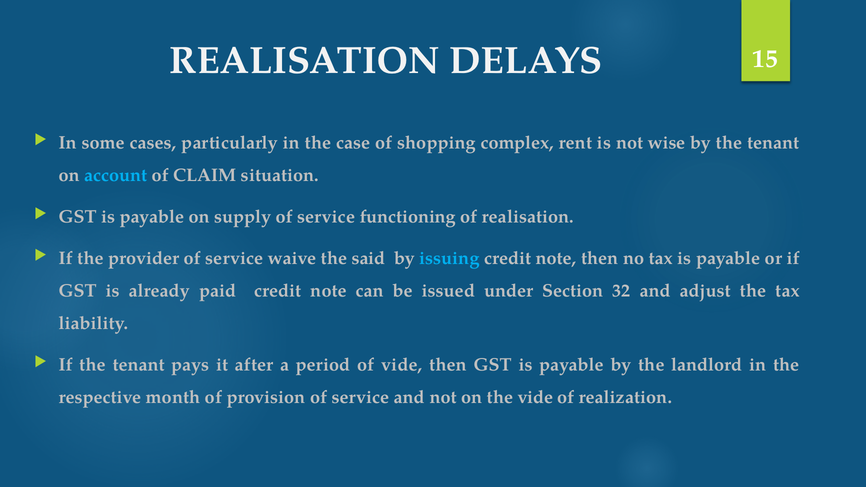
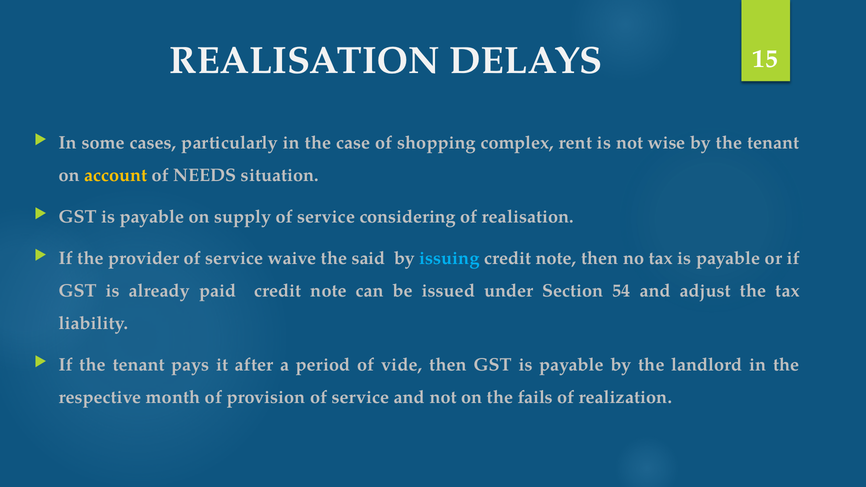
account colour: light blue -> yellow (116, 175)
CLAIM: CLAIM -> NEEDS (205, 175)
functioning: functioning -> considering (408, 217)
32: 32 -> 54 (621, 291)
the vide: vide -> fails (535, 397)
